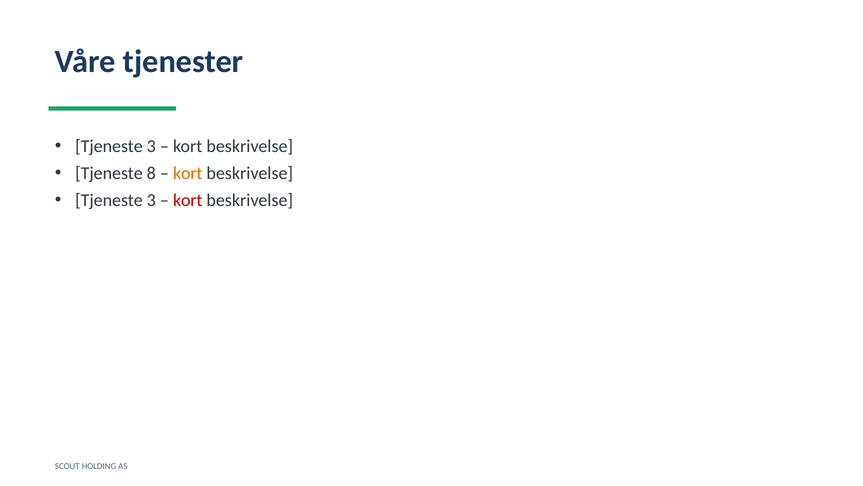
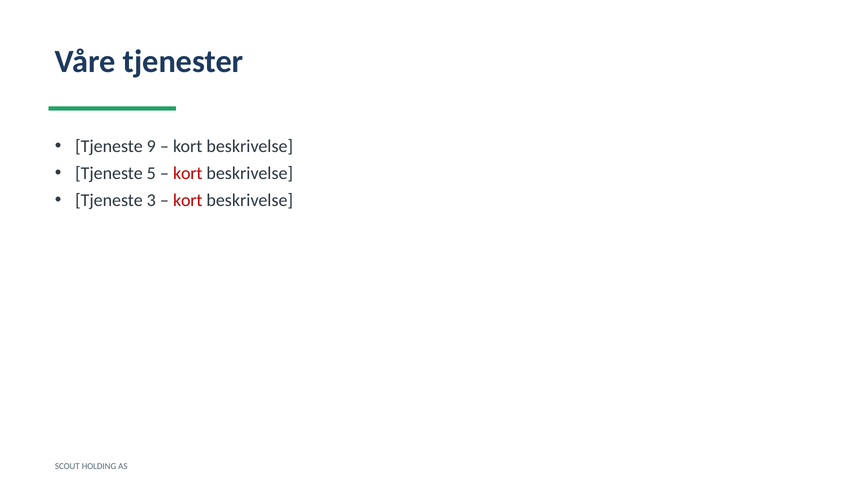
3: 3 -> 9 (151, 146)
8: 8 -> 5 (151, 173)
kort colour: orange -> red (188, 173)
